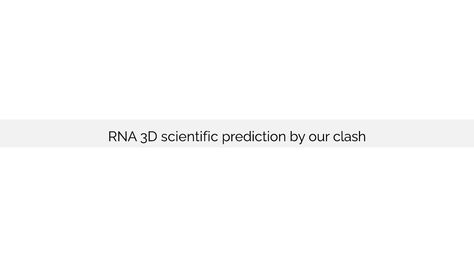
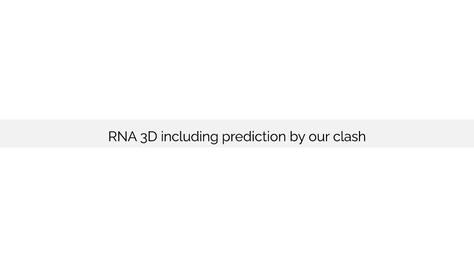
scientific: scientific -> including (190, 136)
